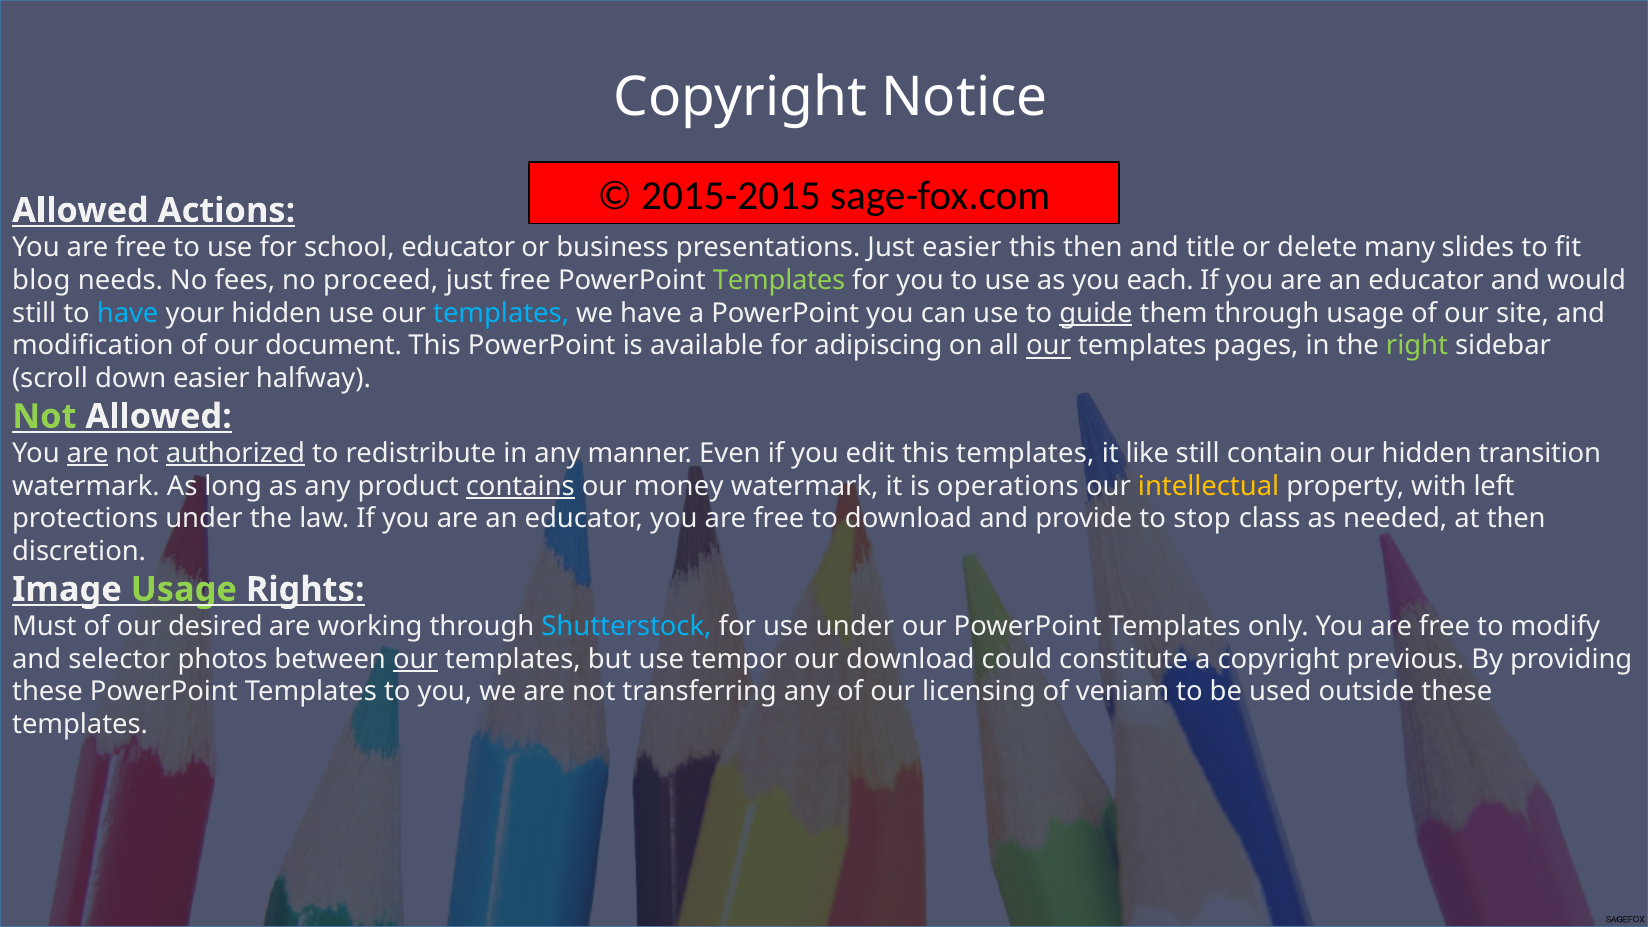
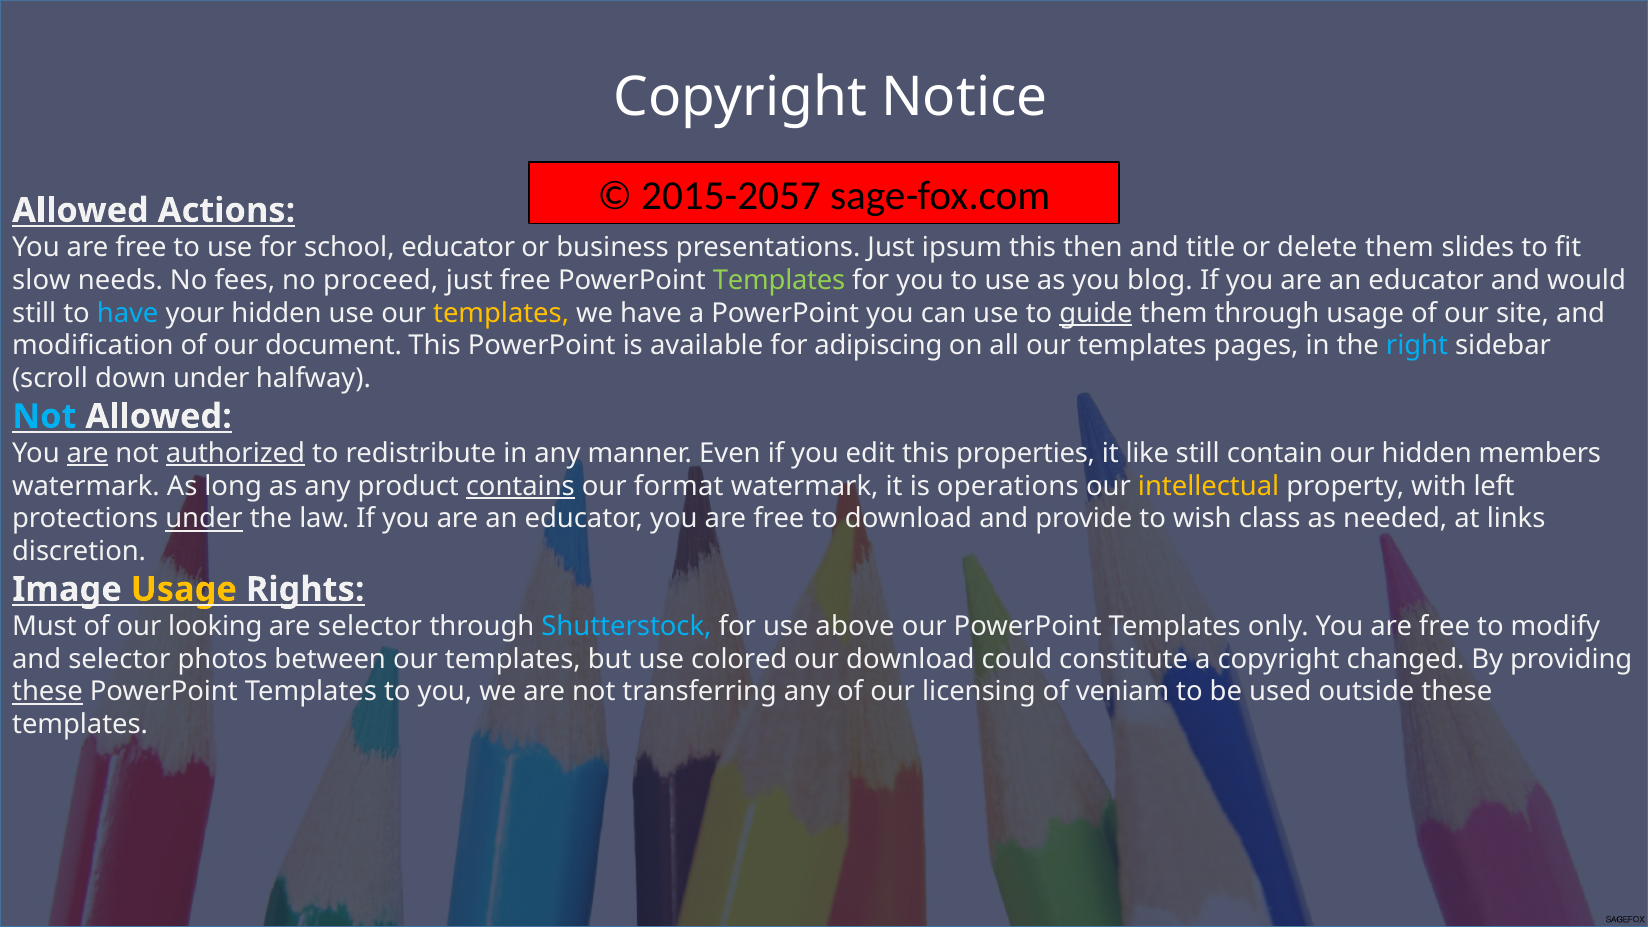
2015-2015: 2015-2015 -> 2015-2057 (731, 196)
Just easier: easier -> ipsum (962, 247)
delete many: many -> them (1399, 247)
blog: blog -> slow (41, 280)
each: each -> blog (1160, 280)
templates colour: light blue -> yellow (501, 313)
our underline: present -> none (1048, 346)
right colour: light green -> light blue (1417, 346)
down easier: easier -> under (211, 379)
Not colour: light green -> light blue (44, 416)
this templates: templates -> properties (1026, 453)
transition: transition -> members (1540, 453)
money: money -> format (679, 486)
under underline: none -> present (204, 519)
stop: stop -> wish (1202, 519)
at then: then -> links (1516, 519)
Usage colour: light green -> yellow (184, 589)
desired: desired -> looking (215, 626)
are working: working -> selector (370, 626)
use under: under -> above (855, 626)
our underline: present -> none (415, 659)
tempor: tempor -> colored (739, 659)
previous: previous -> changed (1405, 659)
these underline: none -> present (48, 692)
